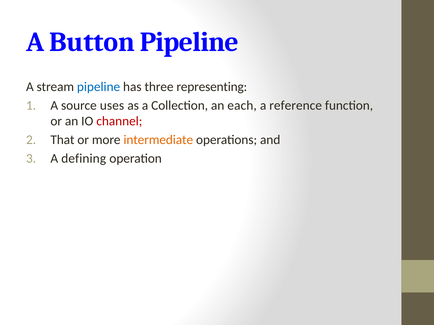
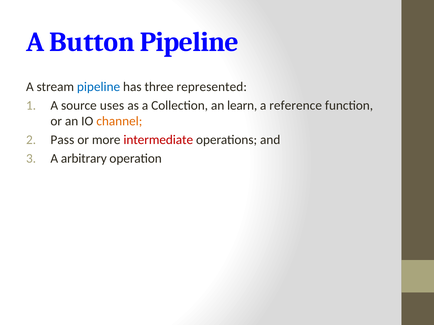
representing: representing -> represented (212, 87)
each: each -> learn (242, 106)
channel colour: red -> orange (119, 121)
That: That -> Pass (62, 140)
intermediate colour: orange -> red (158, 140)
defining: defining -> arbitrary (84, 159)
